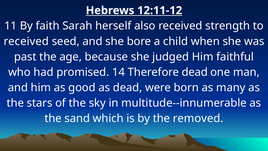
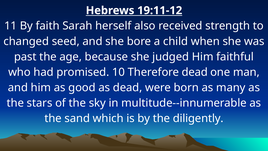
12:11-12: 12:11-12 -> 19:11-12 (160, 10)
received: received -> changed (26, 41)
14: 14 -> 10 (118, 72)
removed: removed -> diligently (198, 118)
